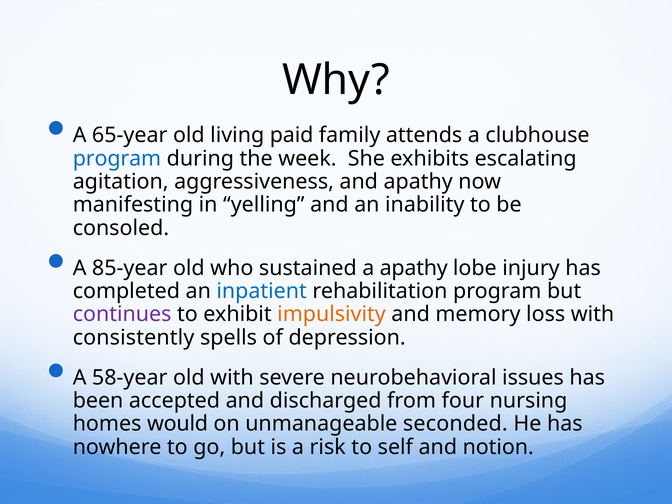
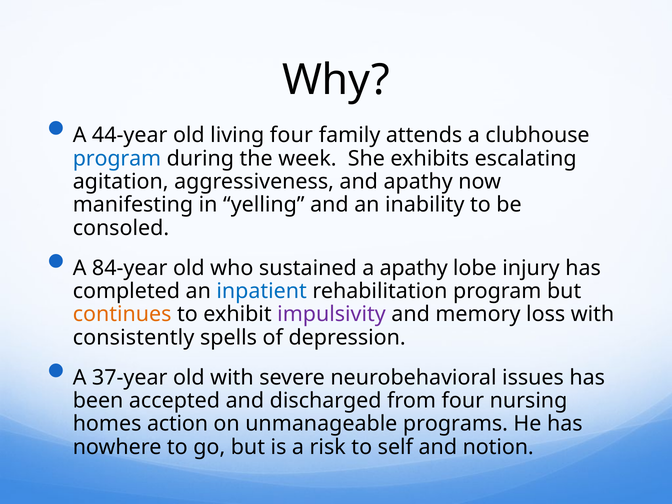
65-year: 65-year -> 44-year (130, 135)
living paid: paid -> four (291, 135)
85-year: 85-year -> 84-year (130, 268)
continues colour: purple -> orange (122, 314)
impulsivity colour: orange -> purple (331, 314)
58-year: 58-year -> 37-year (130, 378)
would: would -> action (178, 424)
seconded: seconded -> programs (455, 424)
